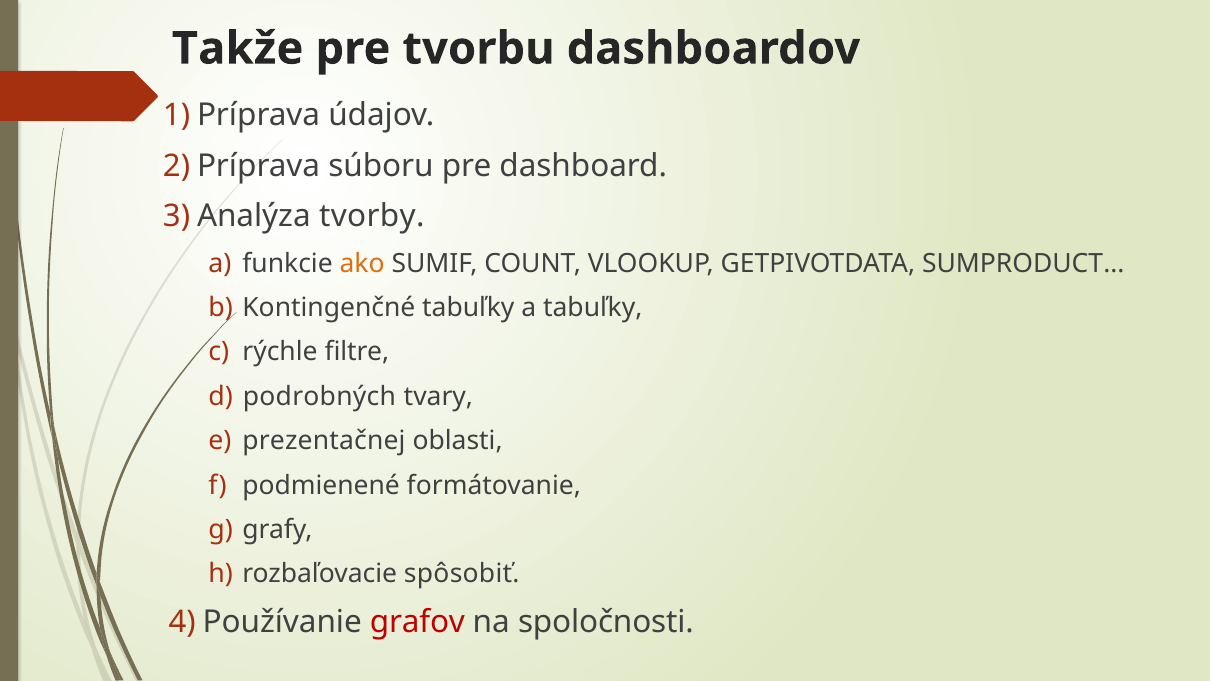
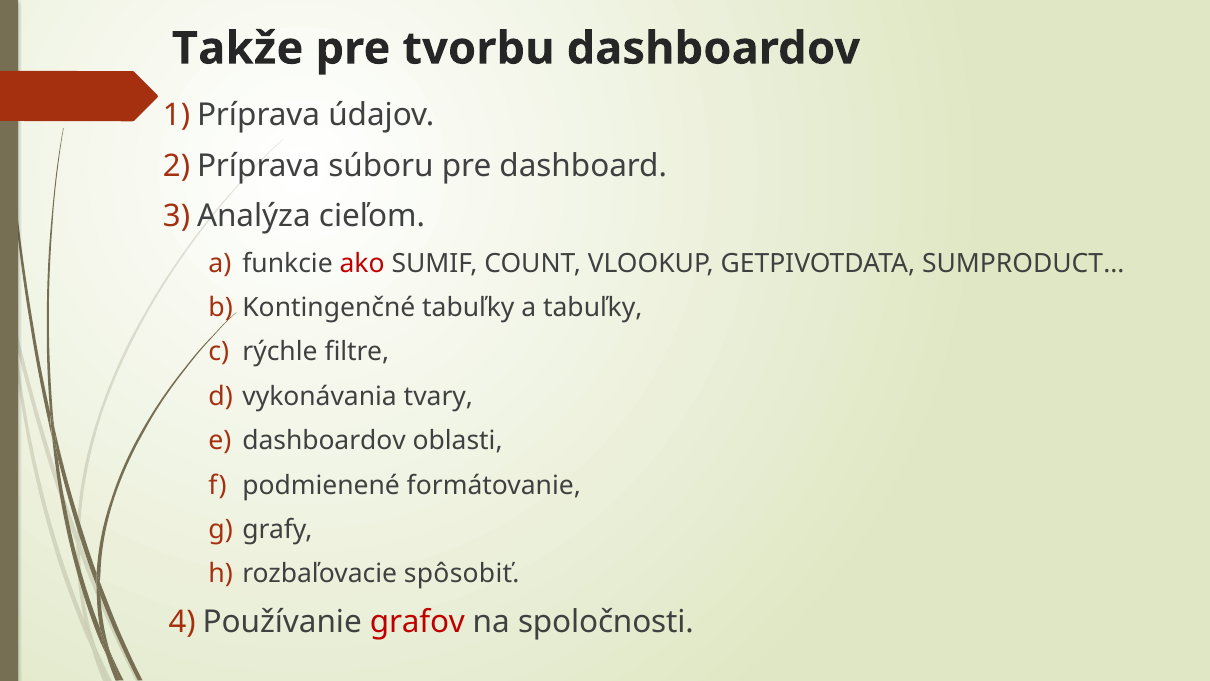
tvorby: tvorby -> cieľom (372, 216)
ako colour: orange -> red (362, 263)
podrobných: podrobných -> vykonávania (320, 396)
prezentačnej: prezentačnej -> dashboardov (324, 441)
